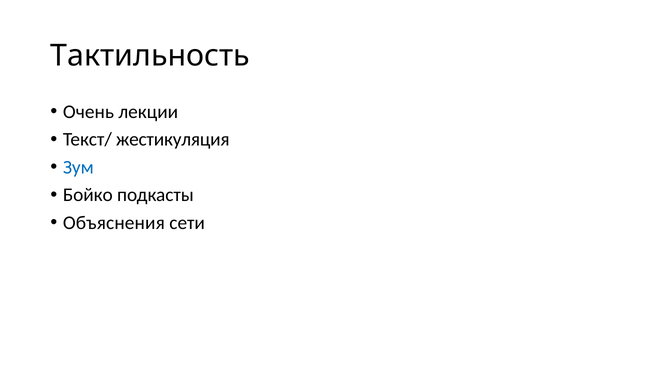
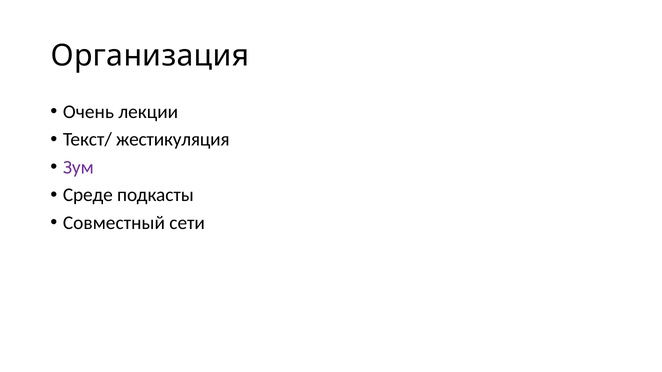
Тактильность: Тактильность -> Организация (150, 56)
Зум colour: blue -> purple (78, 167)
Бойко: Бойко -> Среде (88, 195)
Объяснения: Объяснения -> Совместный (114, 223)
